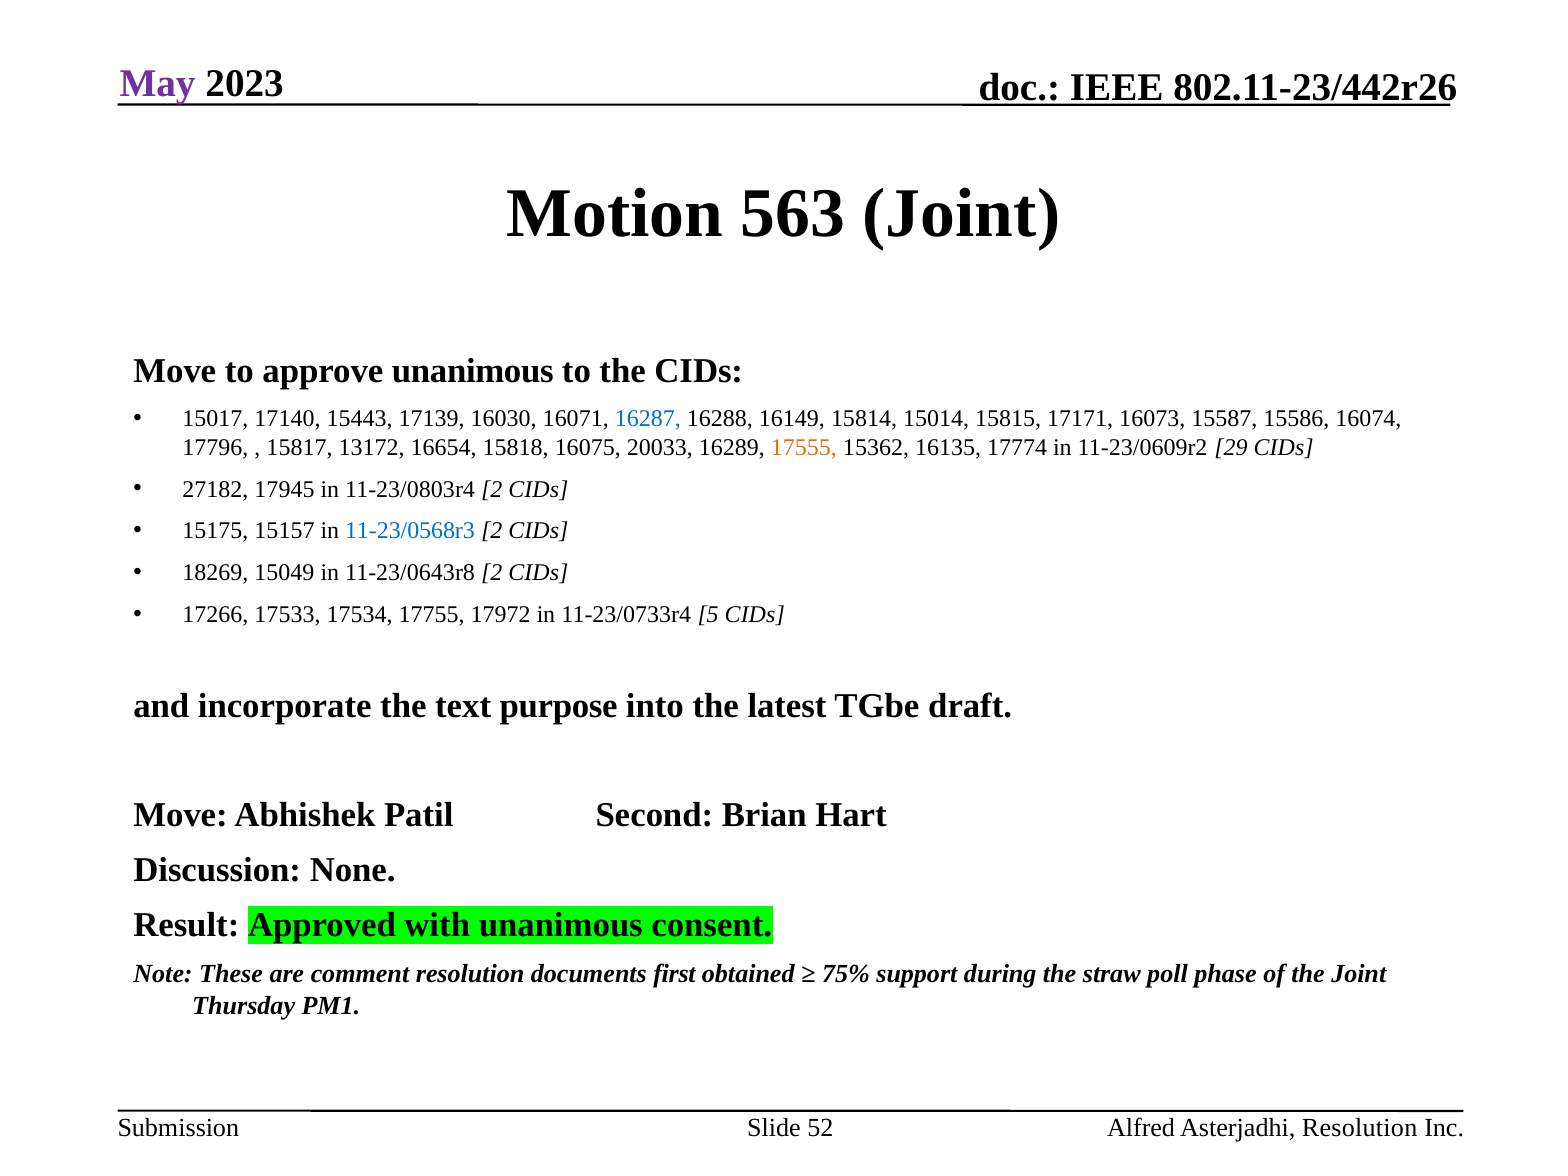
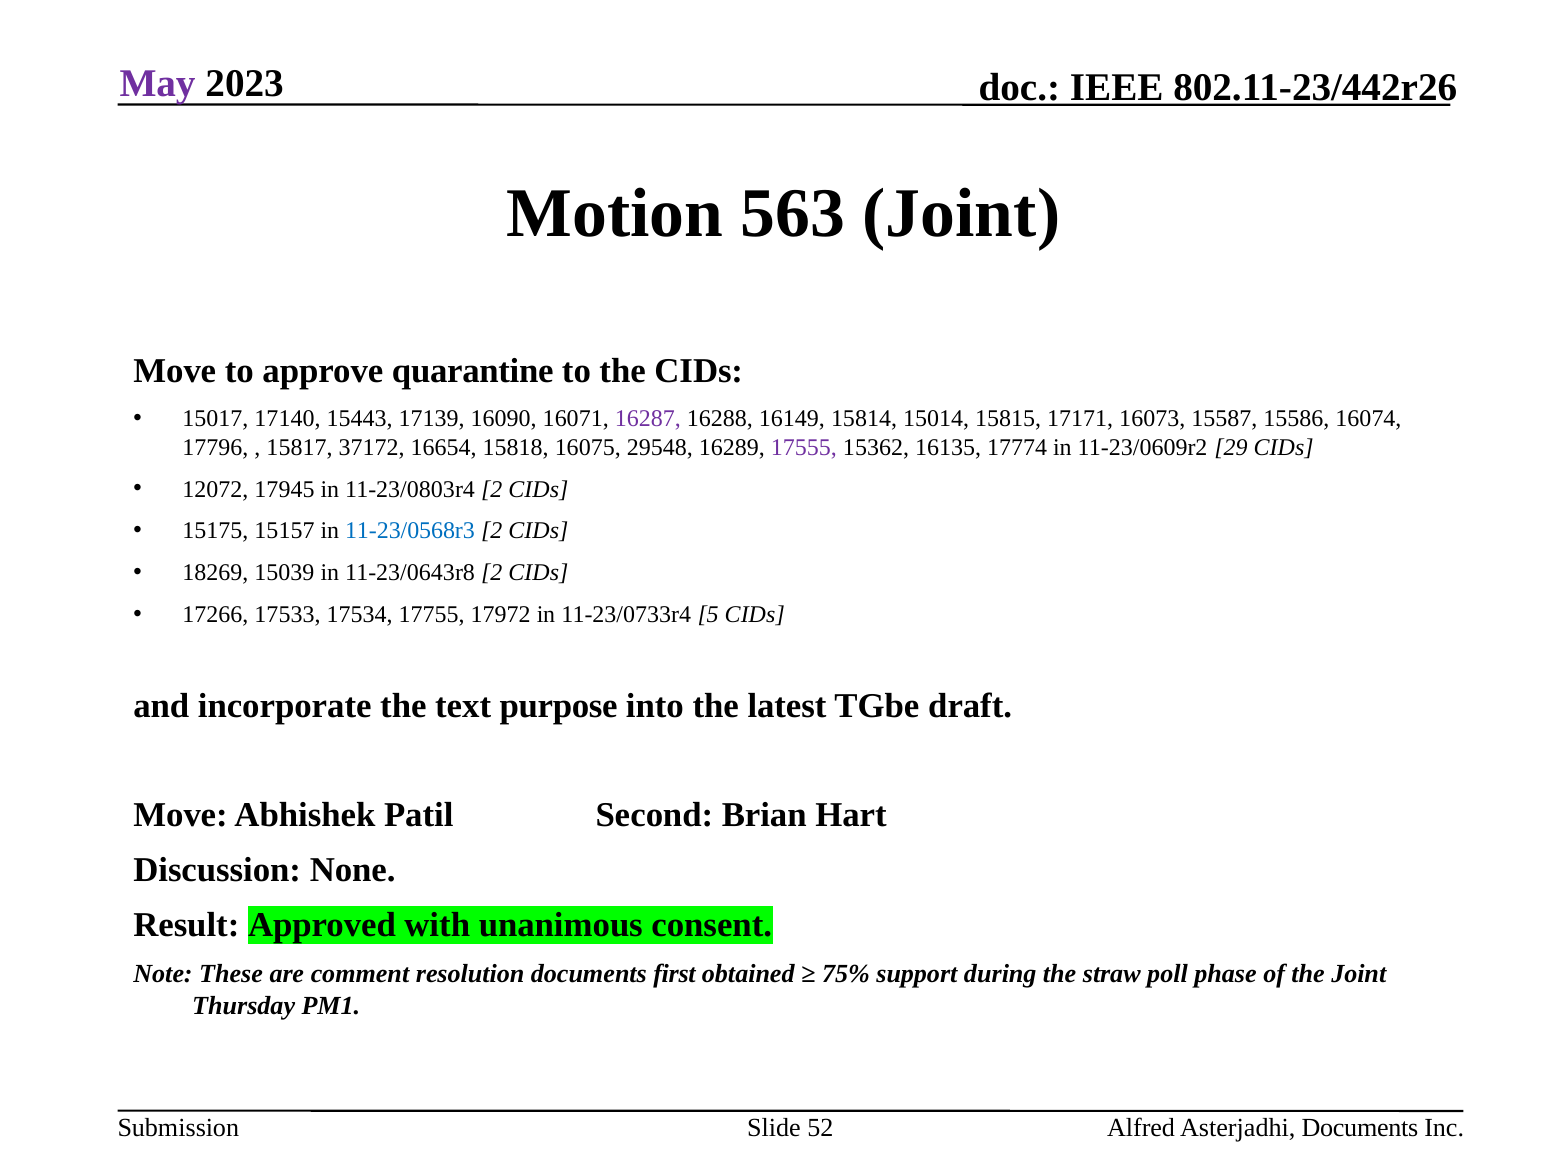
approve unanimous: unanimous -> quarantine (473, 371)
16030: 16030 -> 16090 (504, 419)
16287 colour: blue -> purple (648, 419)
13172: 13172 -> 37172 (372, 447)
20033: 20033 -> 29548 (660, 447)
17555 colour: orange -> purple (804, 447)
27182: 27182 -> 12072 (215, 489)
15049: 15049 -> 15039 (284, 573)
Asterjadhi Resolution: Resolution -> Documents (1360, 1128)
